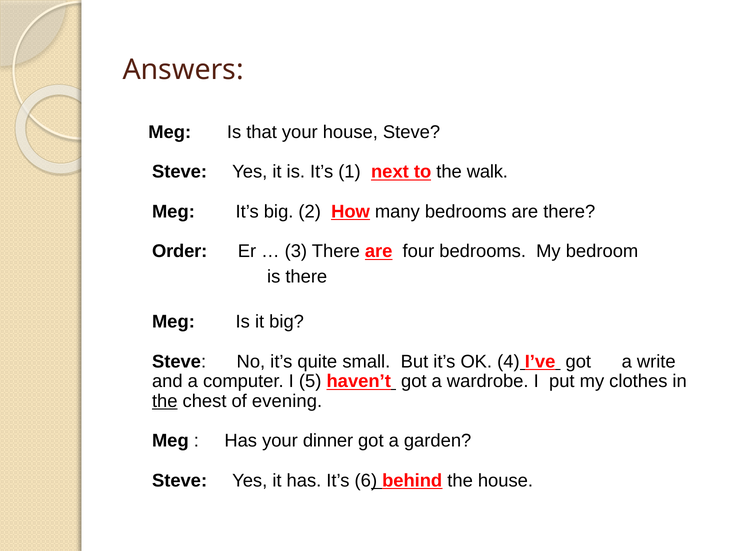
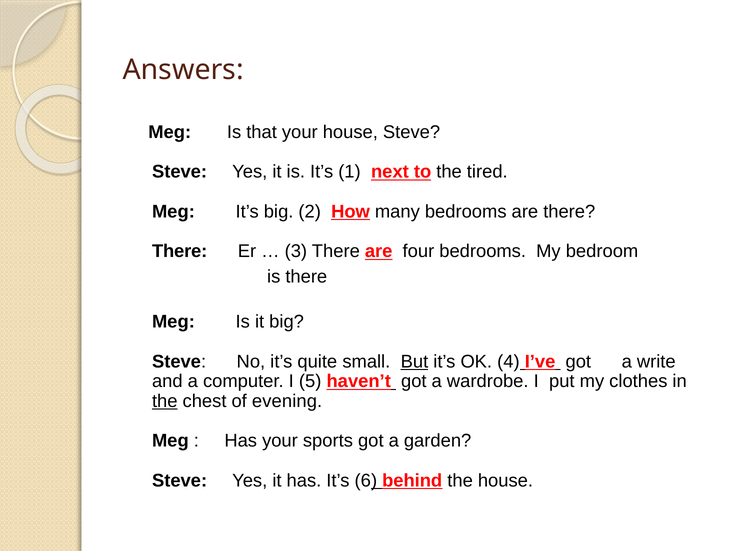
walk: walk -> tired (487, 172)
Order: Order -> There (180, 251)
But underline: none -> present (414, 362)
dinner: dinner -> sports (328, 441)
